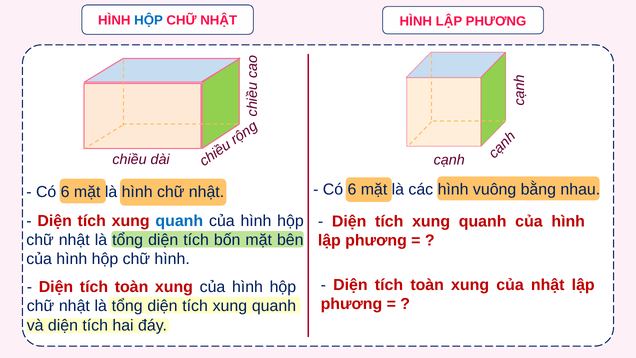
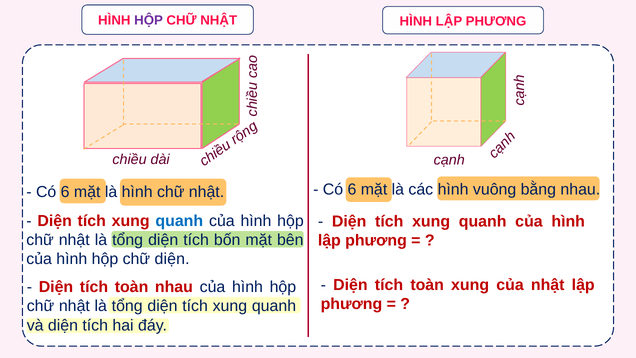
HỘP colour: blue -> purple (149, 21)
chữ hình: hình -> diện (172, 259)
xung: xung -> nhau (174, 287)
